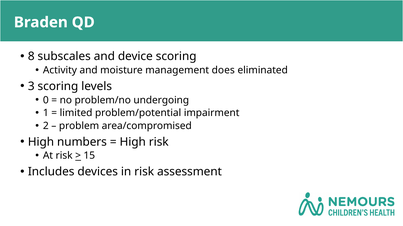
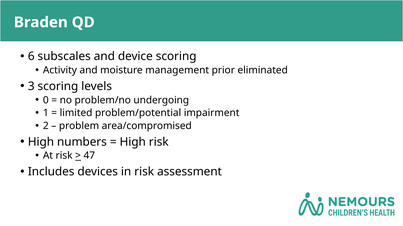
8: 8 -> 6 (31, 57)
does: does -> prior (223, 70)
15: 15 -> 47 (89, 156)
